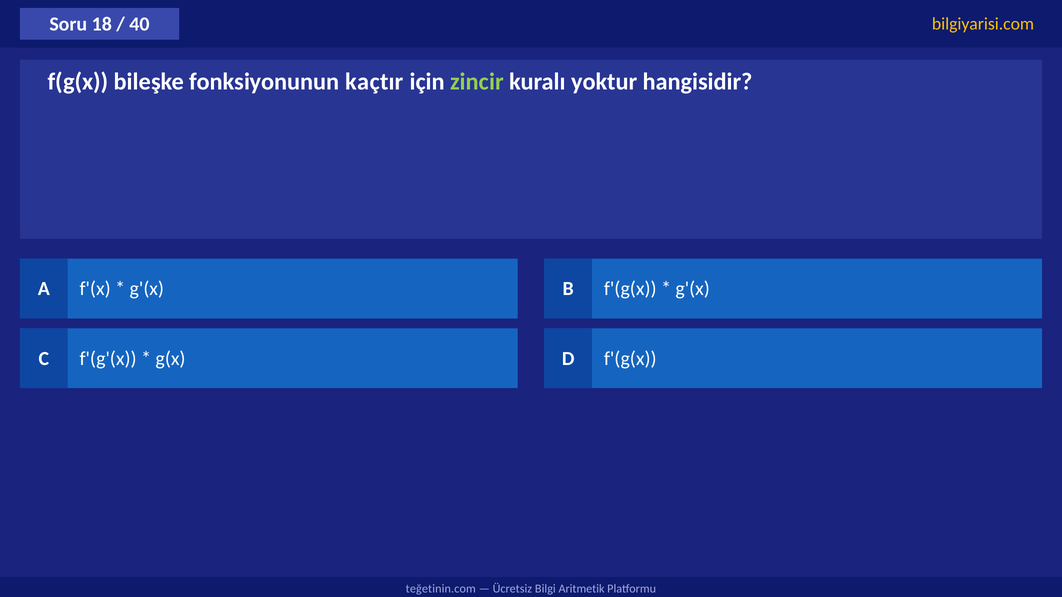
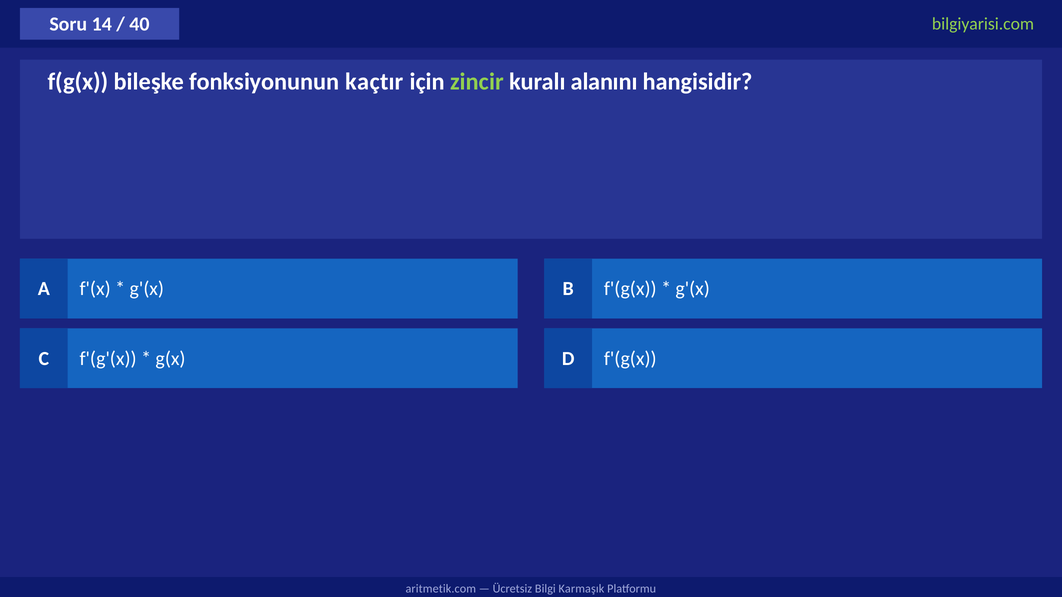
18: 18 -> 14 (102, 24)
bilgiyarisi.com colour: yellow -> light green (983, 24)
yoktur: yoktur -> alanını (604, 82)
teğetinin.com: teğetinin.com -> aritmetik.com (441, 589)
Aritmetik: Aritmetik -> Karmaşık (581, 589)
